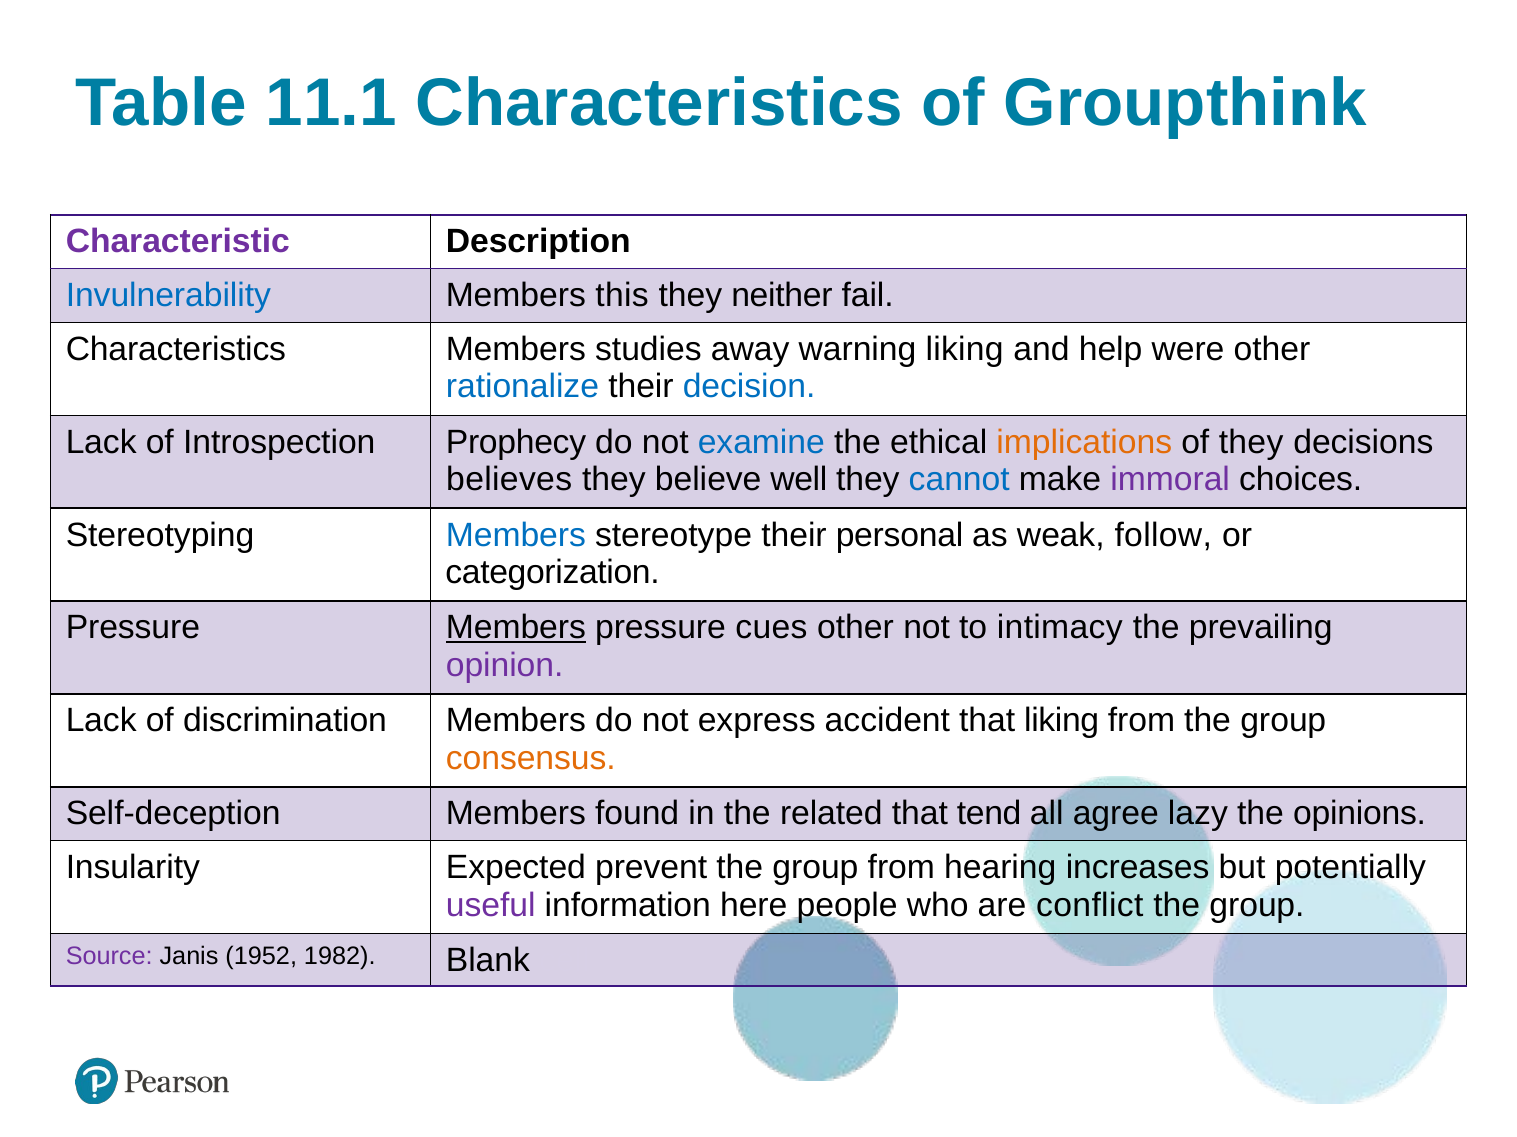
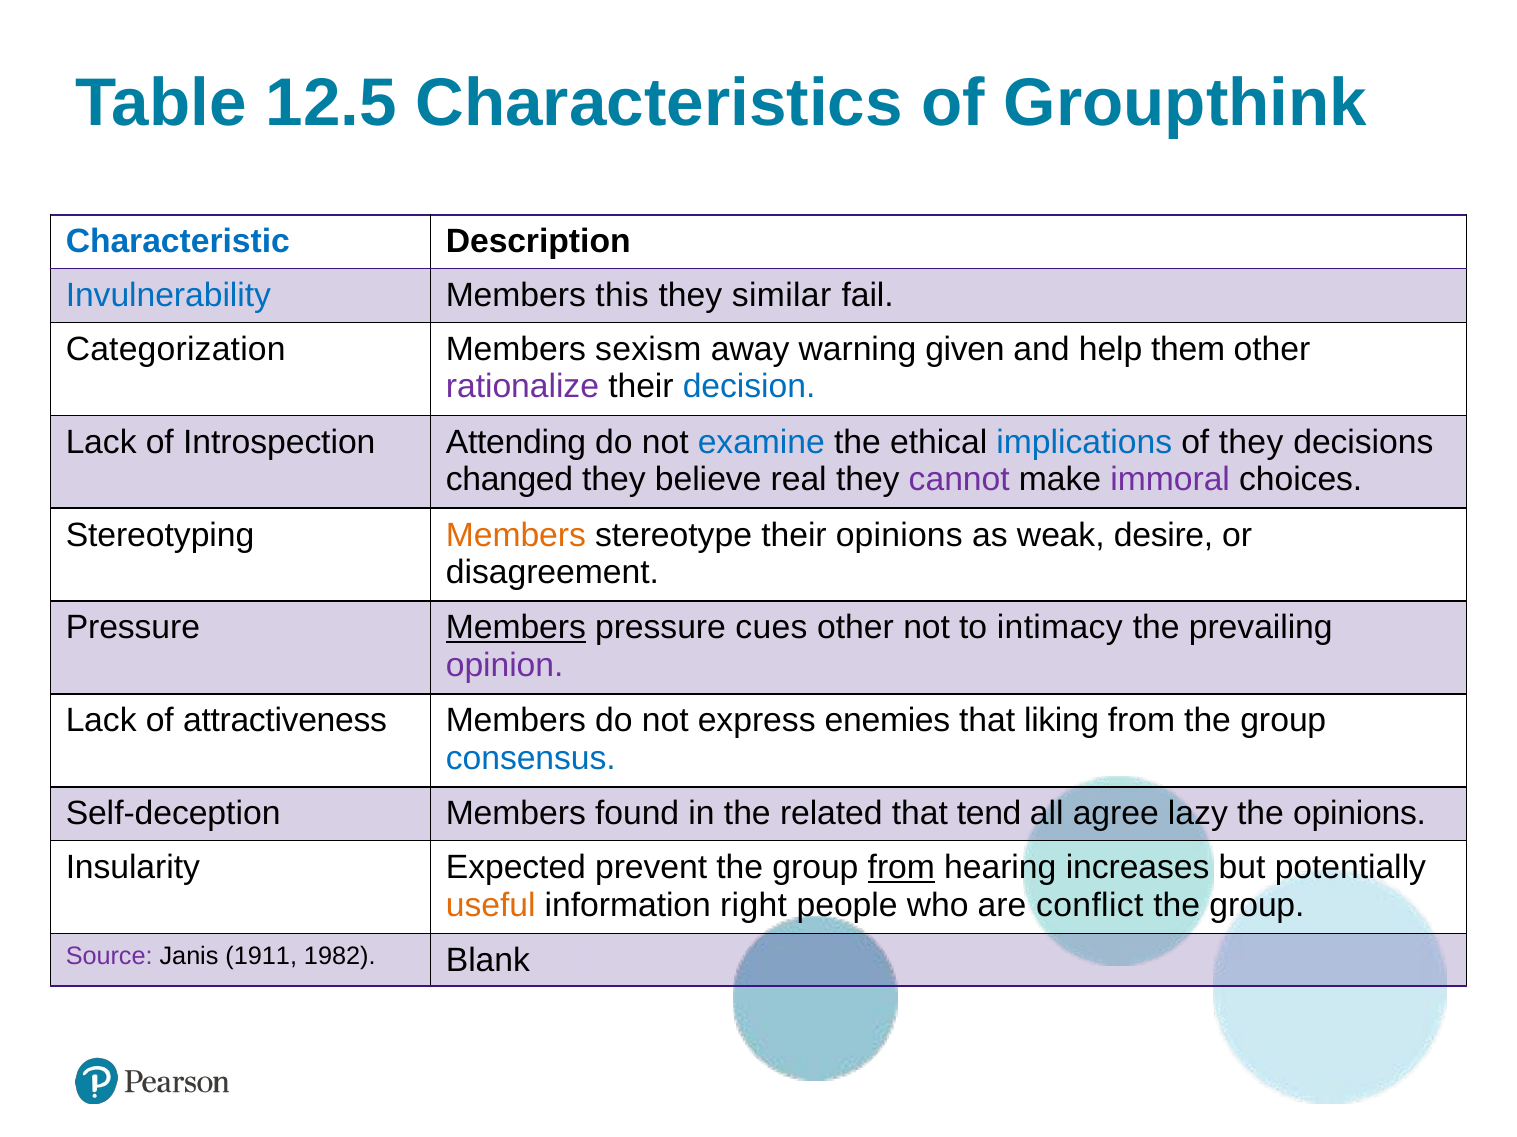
11.1: 11.1 -> 12.5 (331, 103)
Characteristic colour: purple -> blue (178, 242)
neither: neither -> similar (782, 296)
Characteristics: Characteristics -> Categorization (176, 349)
studies: studies -> sexism (648, 349)
warning liking: liking -> given (965, 349)
were: were -> them (1188, 349)
rationalize colour: blue -> purple (522, 387)
Prophecy: Prophecy -> Attending (516, 442)
implications colour: orange -> blue (1084, 442)
believes: believes -> changed (509, 480)
well: well -> real (799, 480)
cannot colour: blue -> purple (959, 480)
Members colour: blue -> orange (516, 535)
their personal: personal -> opinions (899, 535)
follow: follow -> desire (1164, 535)
categorization: categorization -> disagreement (552, 573)
discrimination: discrimination -> attractiveness (285, 721)
accident: accident -> enemies (888, 721)
consensus colour: orange -> blue (531, 759)
from underline: none -> present (901, 868)
useful colour: purple -> orange (491, 906)
here: here -> right (754, 906)
1952: 1952 -> 1911 (261, 957)
